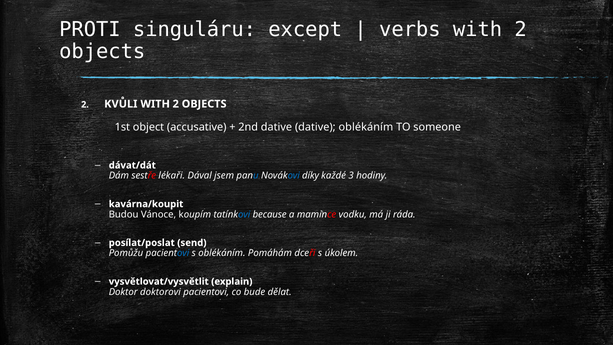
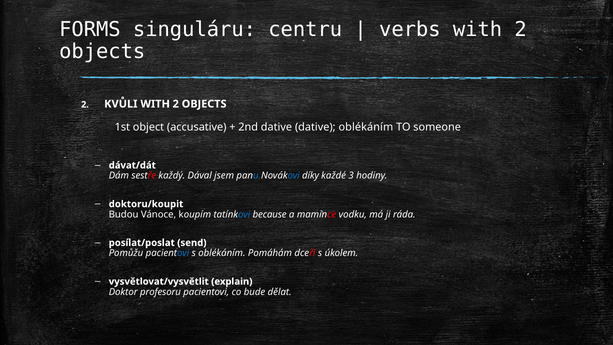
PROTI: PROTI -> FORMS (90, 30)
except: except -> centru (305, 30)
lékaři: lékaři -> každý (172, 176)
kavárna/koupit: kavárna/koupit -> doktoru/koupit (146, 204)
doktorovi: doktorovi -> profesoru (160, 292)
